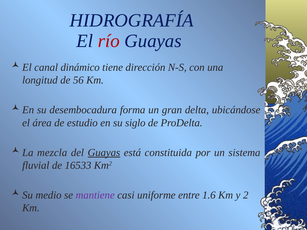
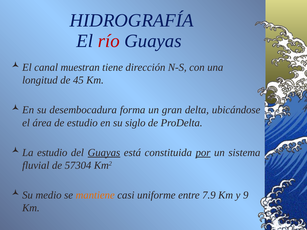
dinámico: dinámico -> muestran (80, 67)
56: 56 -> 45 (78, 80)
mezcla: mezcla -> estudio (52, 153)
por underline: none -> present (203, 153)
16533: 16533 -> 57304 (78, 166)
mantiene colour: purple -> orange (95, 195)
1.6: 1.6 -> 7.9 (209, 195)
2: 2 -> 9 (246, 195)
